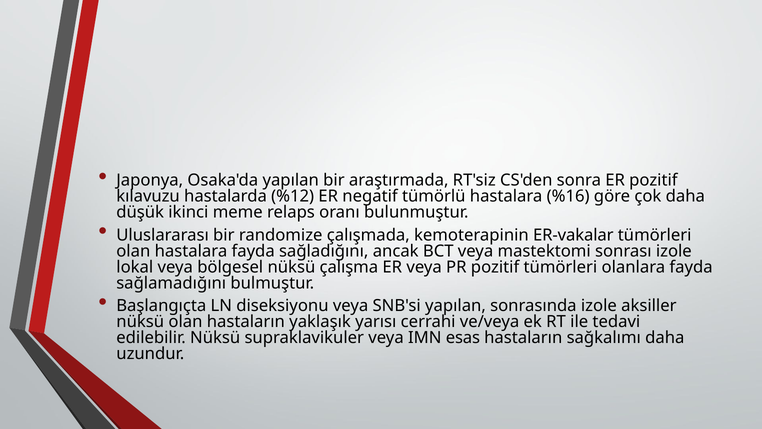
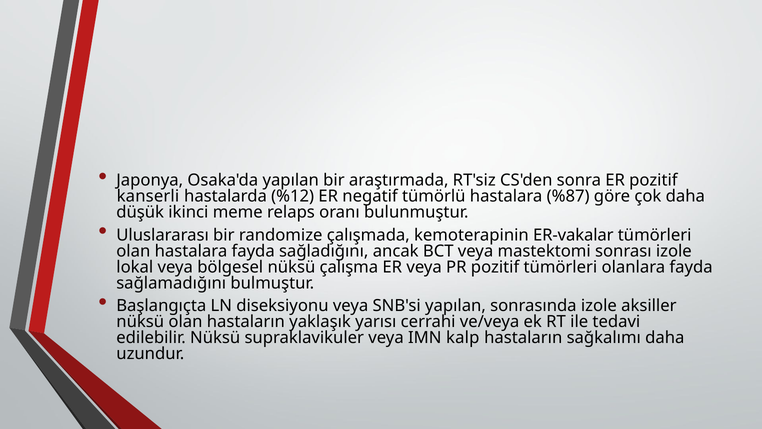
kılavuzu: kılavuzu -> kanserli (148, 196)
%16: %16 -> %87 (568, 196)
esas: esas -> kalp (463, 338)
